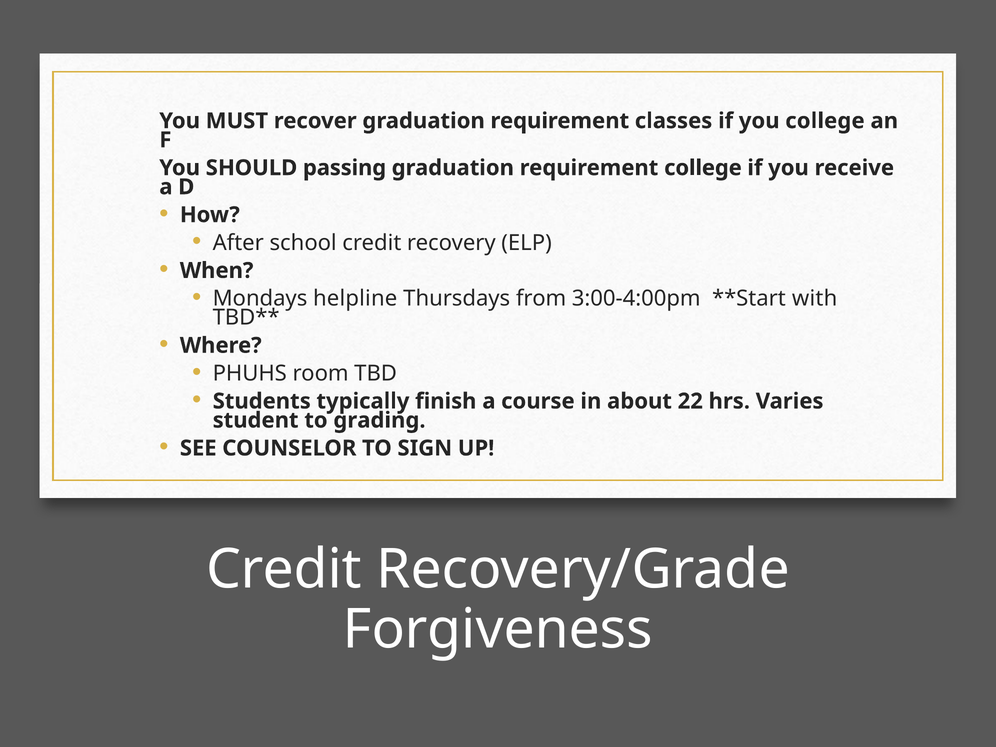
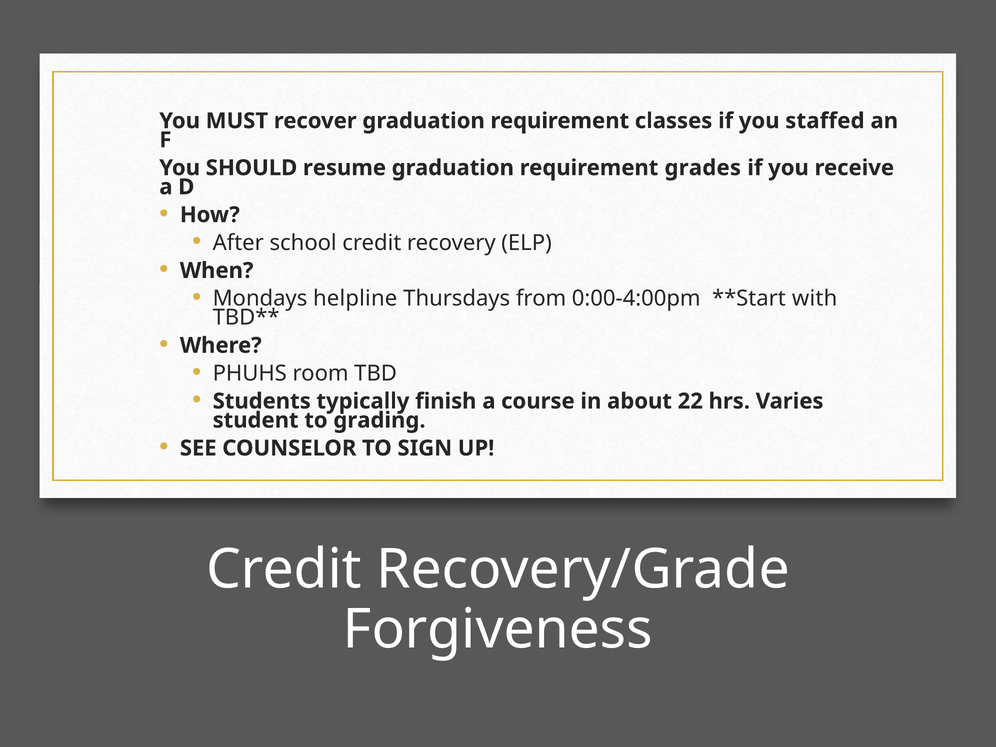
you college: college -> staffed (825, 121)
passing: passing -> resume (344, 168)
requirement college: college -> grades (703, 168)
3:00-4:00pm: 3:00-4:00pm -> 0:00-4:00pm (636, 298)
